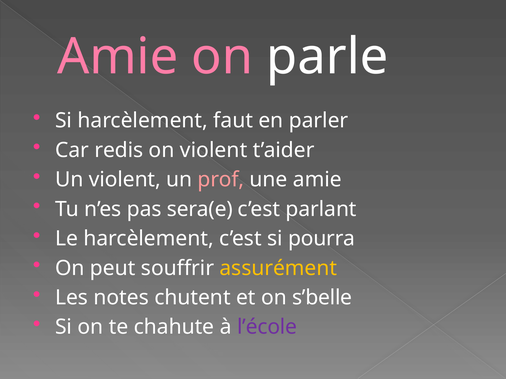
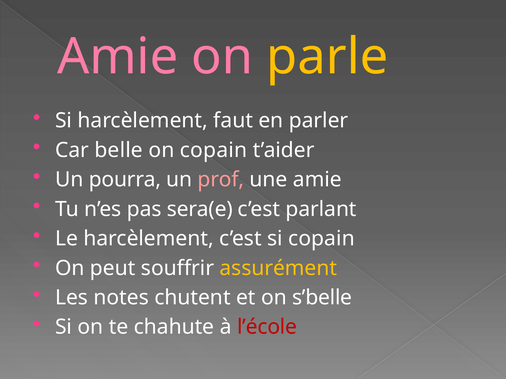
parle colour: white -> yellow (327, 57)
redis: redis -> belle (119, 150)
on violent: violent -> copain (214, 150)
Un violent: violent -> pourra (125, 180)
si pourra: pourra -> copain (321, 239)
l’école colour: purple -> red (267, 327)
